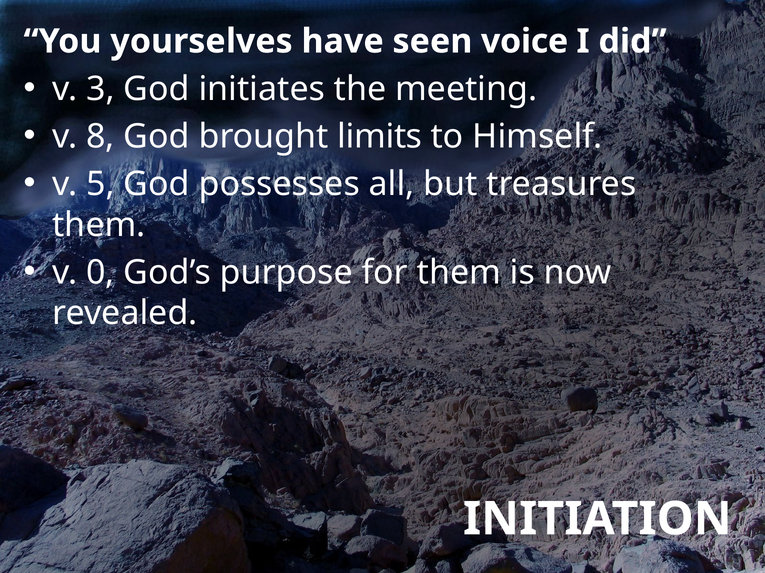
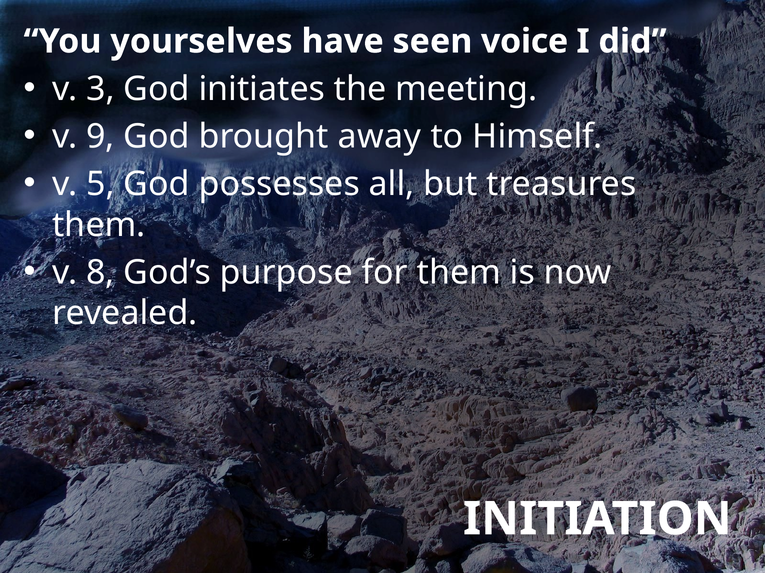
8: 8 -> 9 (100, 137)
limits: limits -> away (379, 137)
0: 0 -> 8 (100, 273)
